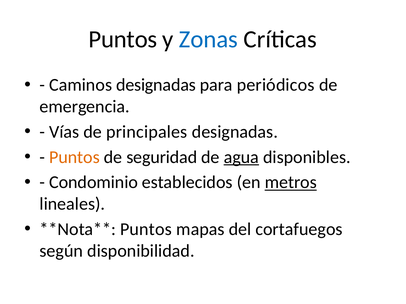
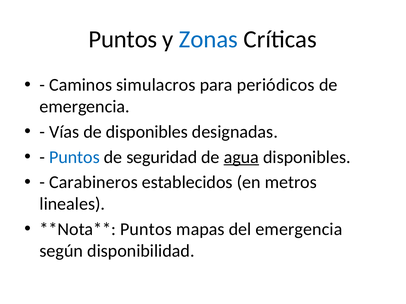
Caminos designadas: designadas -> simulacros (156, 85)
de principales: principales -> disponibles (147, 132)
Puntos colour: orange -> blue (74, 157)
Condominio: Condominio -> Carabineros (94, 183)
metros underline: present -> none (291, 183)
del cortafuegos: cortafuegos -> emergencia (299, 230)
